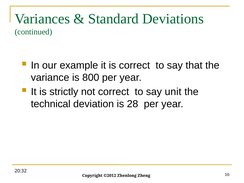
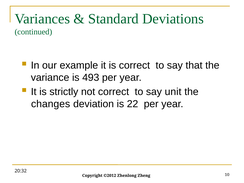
800: 800 -> 493 (91, 77)
technical: technical -> changes (51, 104)
28: 28 -> 22 (133, 104)
